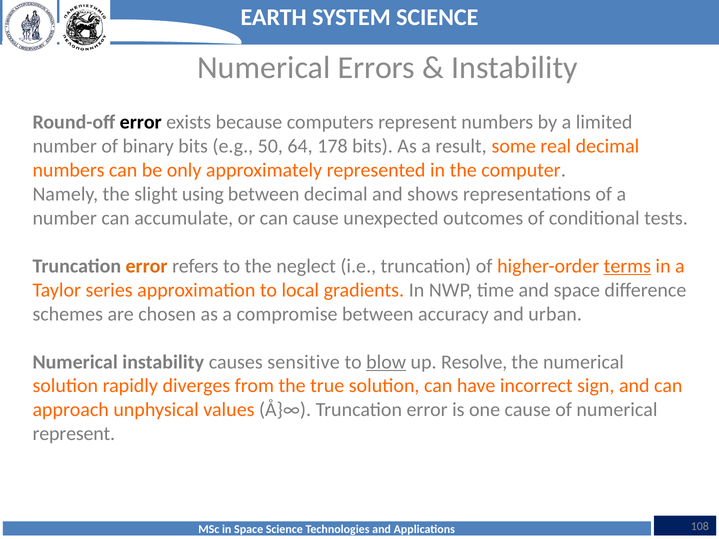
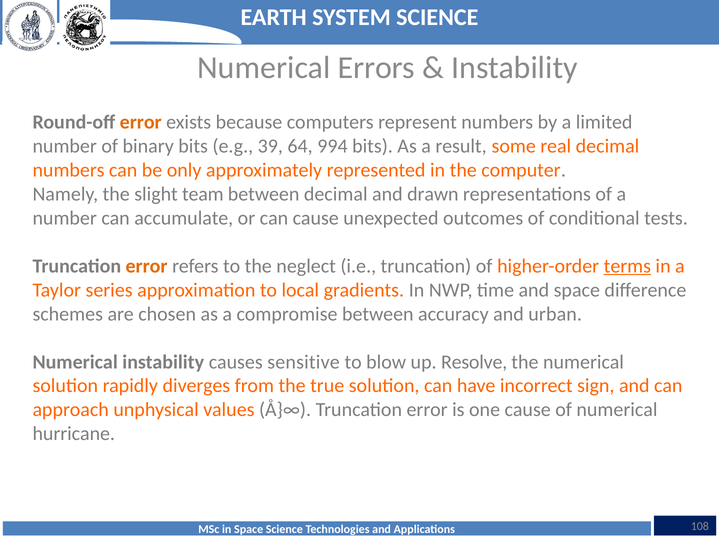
error colour: black -> orange (141, 122)
50: 50 -> 39 (270, 146)
178: 178 -> 994 (332, 146)
using: using -> team (203, 194)
shows: shows -> drawn (433, 194)
blow underline: present -> none (386, 362)
represent: represent -> hurricane (74, 434)
